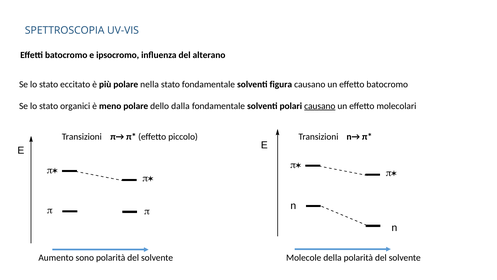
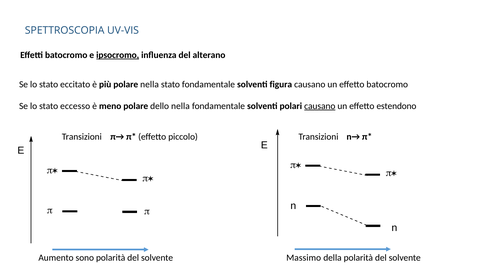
ipsocromo underline: none -> present (118, 55)
organici: organici -> eccesso (75, 106)
dello dalla: dalla -> nella (180, 106)
molecolari: molecolari -> estendono (396, 106)
Molecole: Molecole -> Massimo (304, 257)
